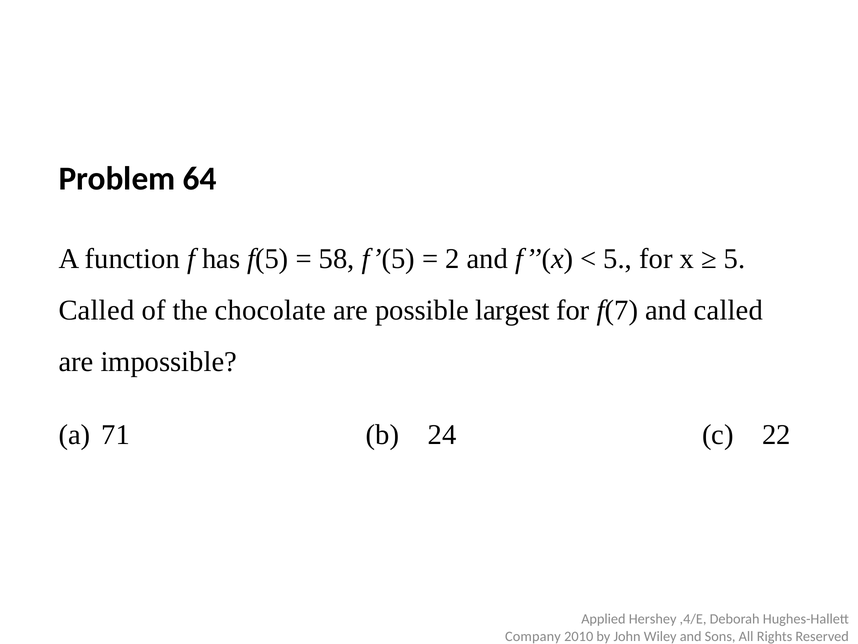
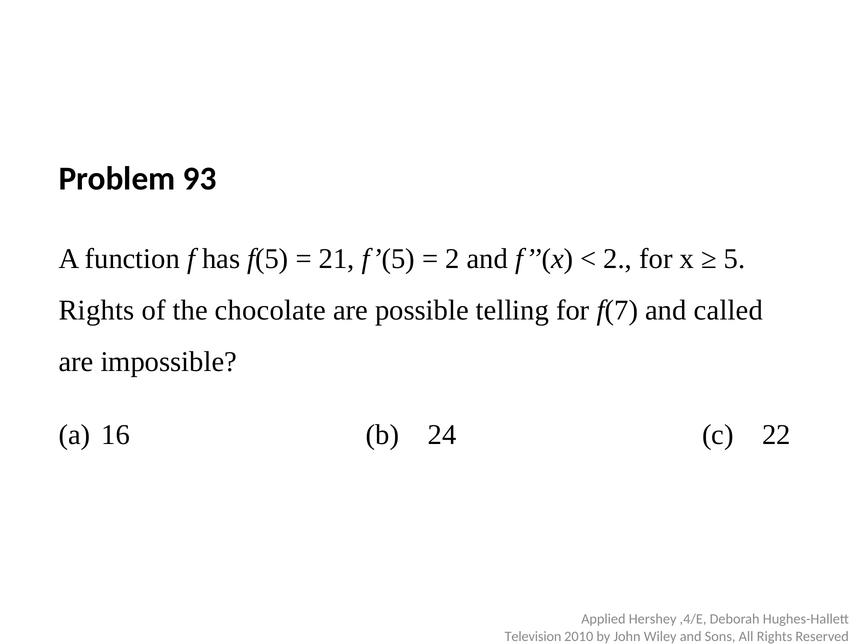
64: 64 -> 93 (200, 179)
58: 58 -> 21 (337, 258)
5: 5 -> 2 (618, 258)
Called: Called -> Rights (96, 310)
largest: largest -> telling (512, 310)
71: 71 -> 16 (116, 434)
Company: Company -> Television (533, 636)
